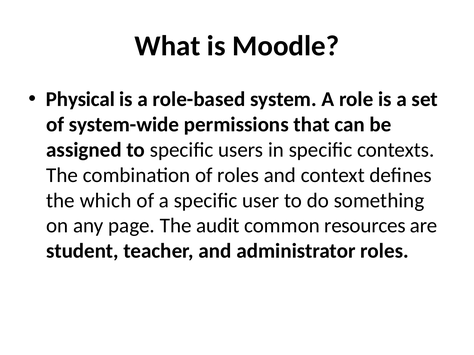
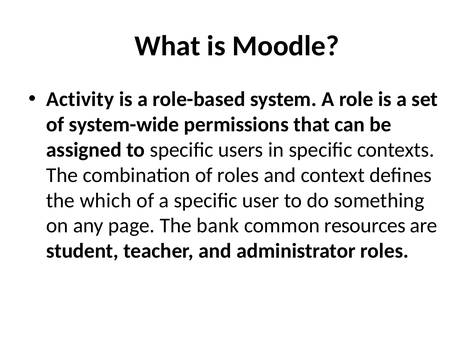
Physical: Physical -> Activity (80, 99)
audit: audit -> bank (218, 226)
